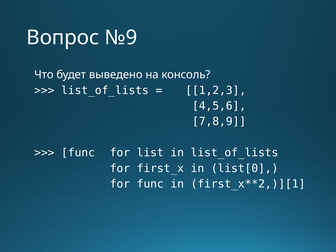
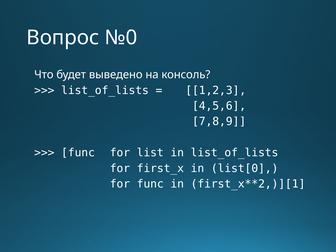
№9: №9 -> №0 (121, 38)
